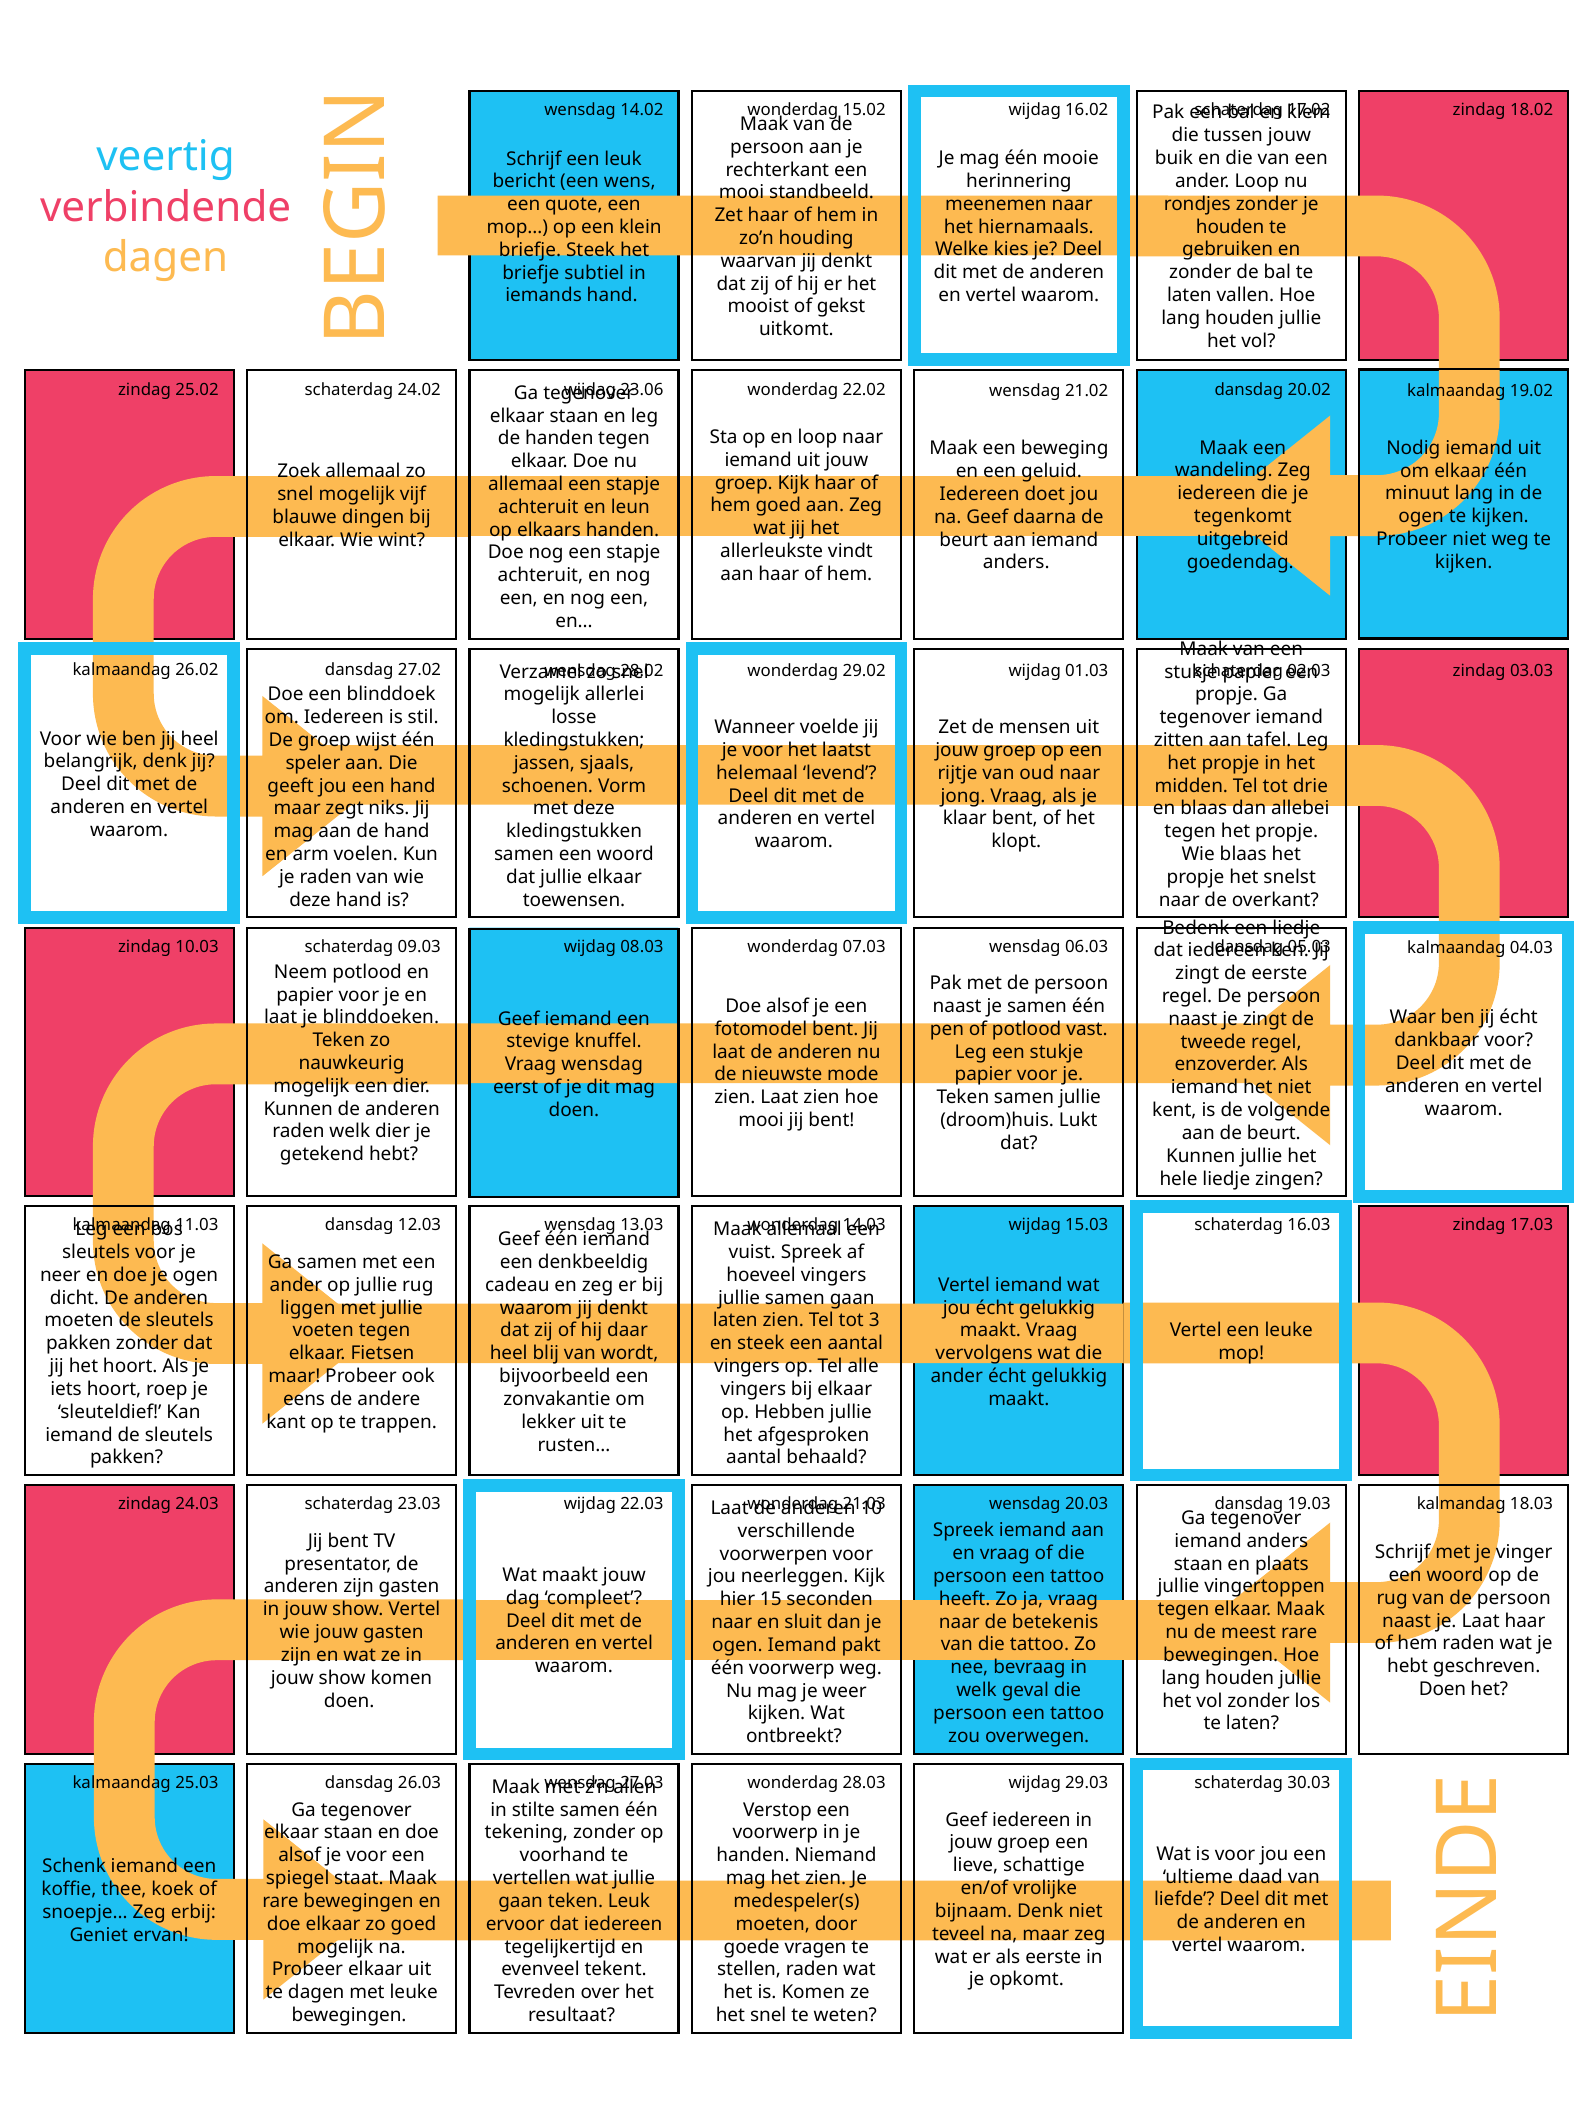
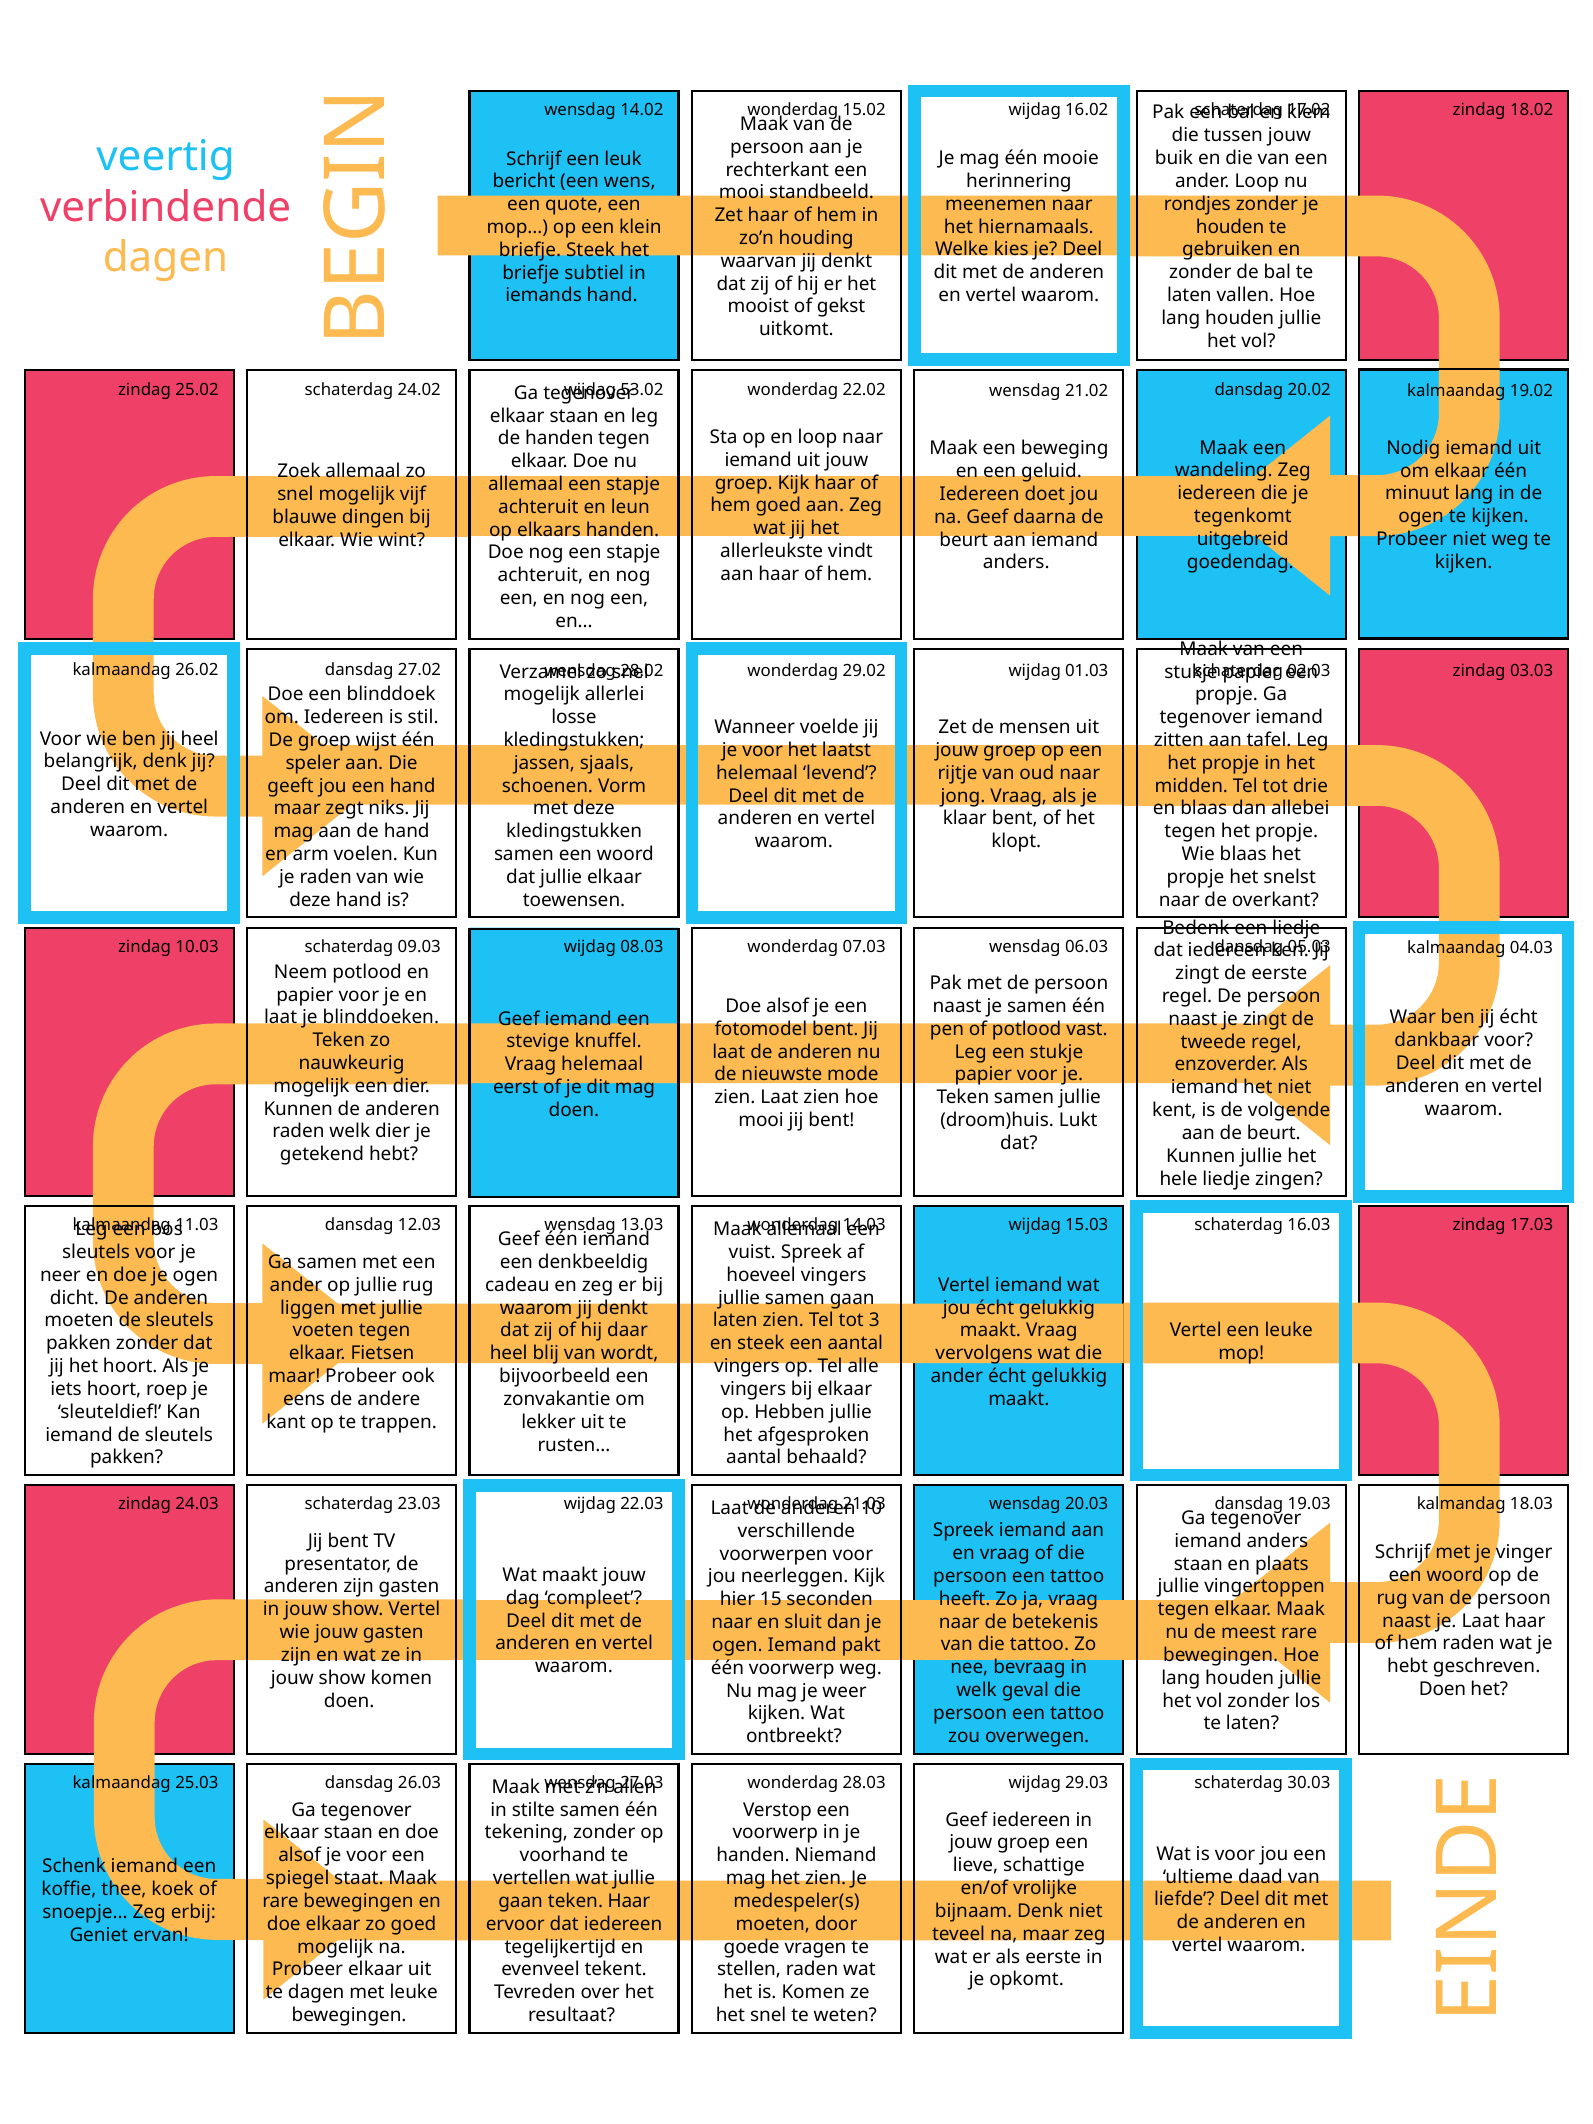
23.06: 23.06 -> 53.02 (642, 390)
Vraag wensdag: wensdag -> helemaal (602, 1064)
teken Leuk: Leuk -> Haar (629, 1901)
